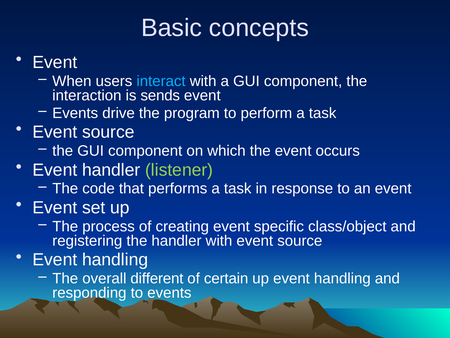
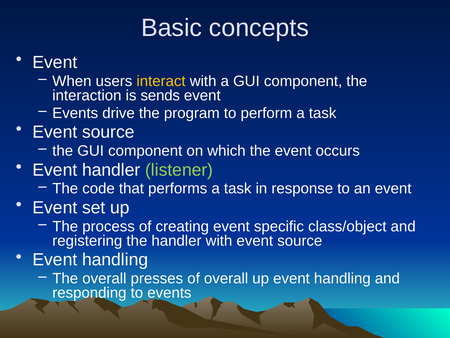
interact colour: light blue -> yellow (161, 81)
different: different -> presses (157, 278)
of certain: certain -> overall (226, 278)
